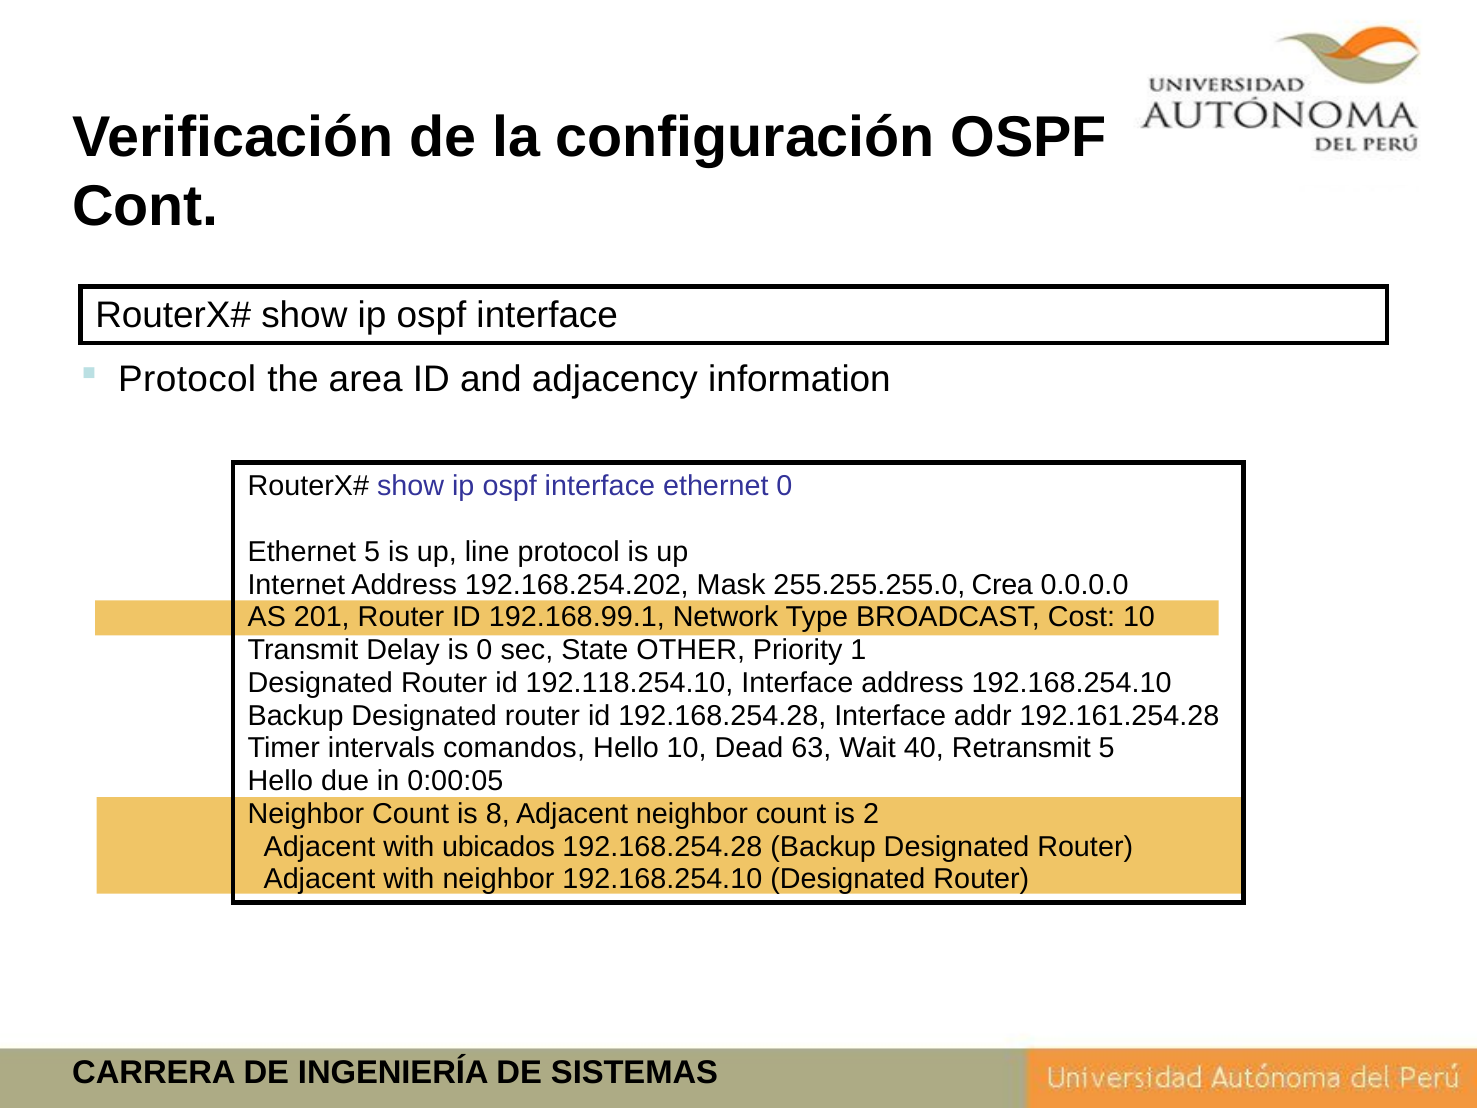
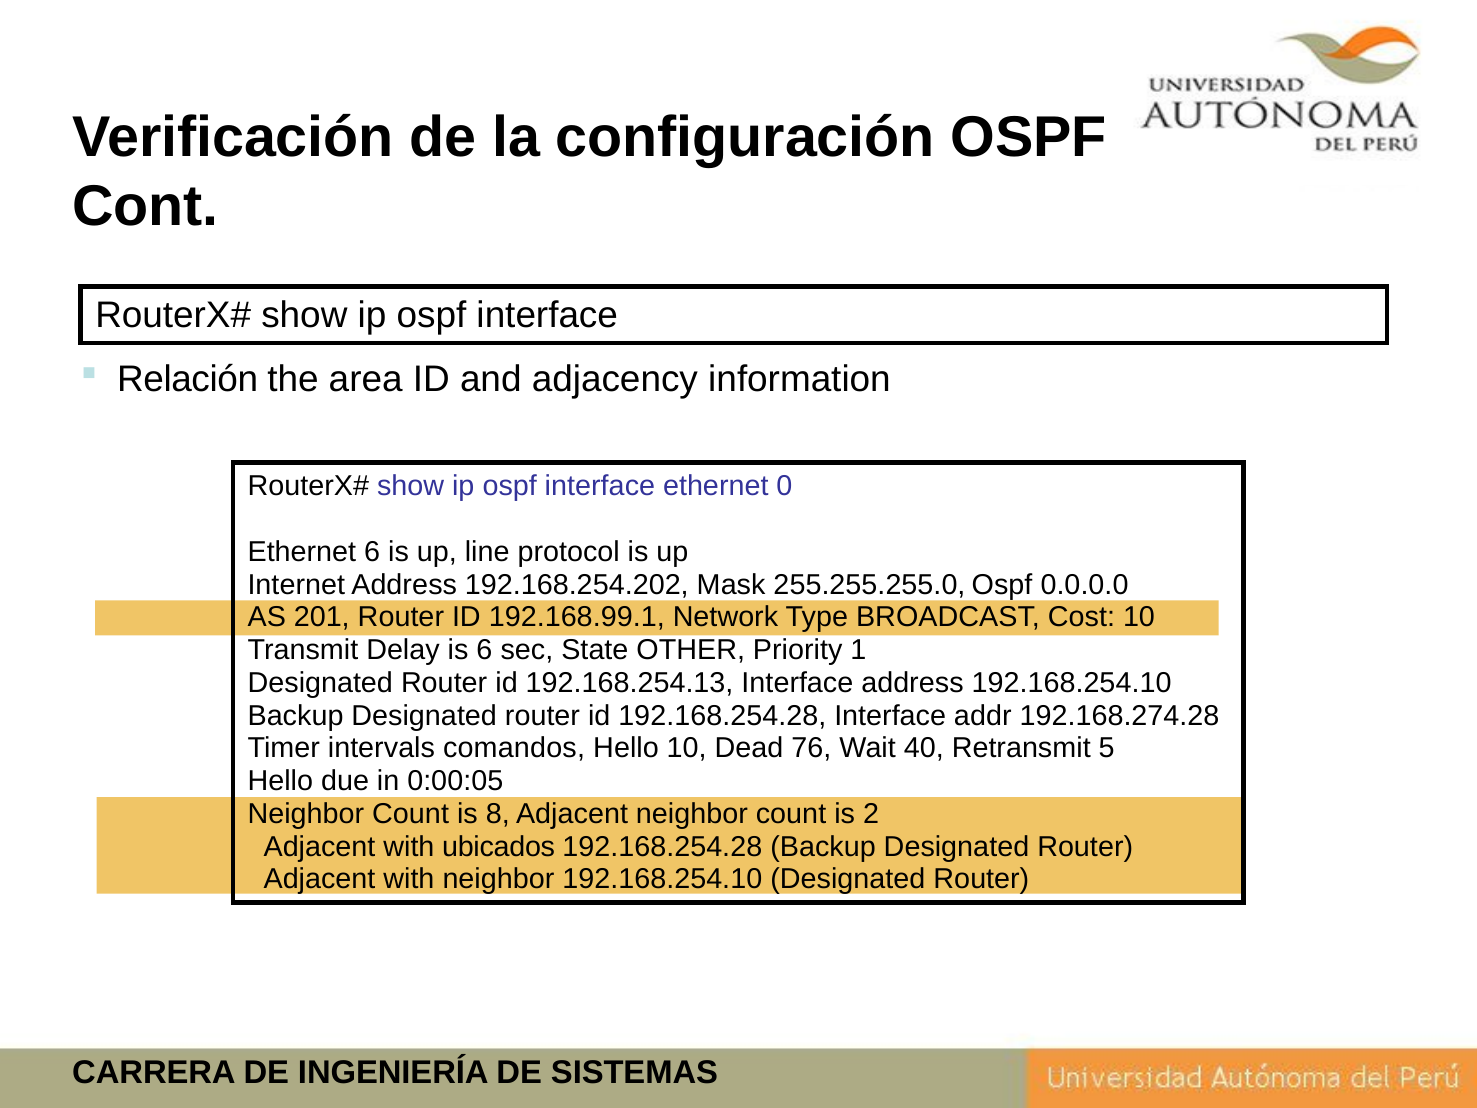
Protocol: Protocol -> Relación (188, 379)
Ethernet 5: 5 -> 6 (372, 552)
255.255.255.0 Crea: Crea -> Ospf (1002, 585)
is 0: 0 -> 6 (484, 650)
192.118.254.10: 192.118.254.10 -> 192.168.254.13 (630, 683)
192.161.254.28: 192.161.254.28 -> 192.168.274.28 (1119, 716)
63: 63 -> 76 (811, 748)
